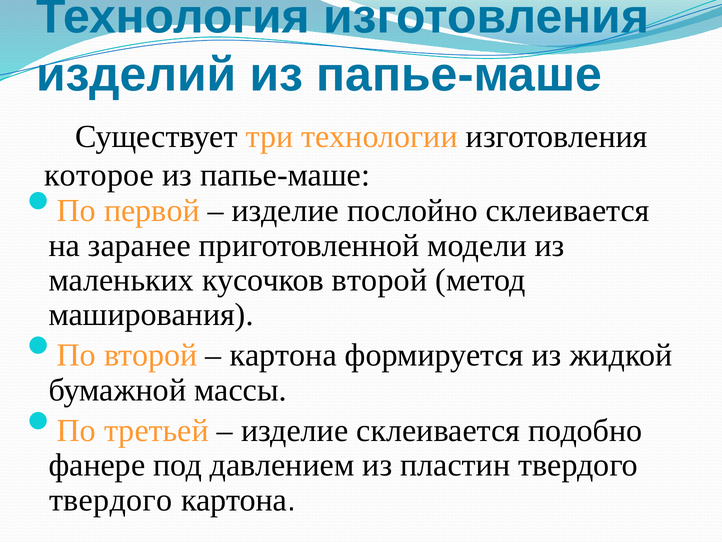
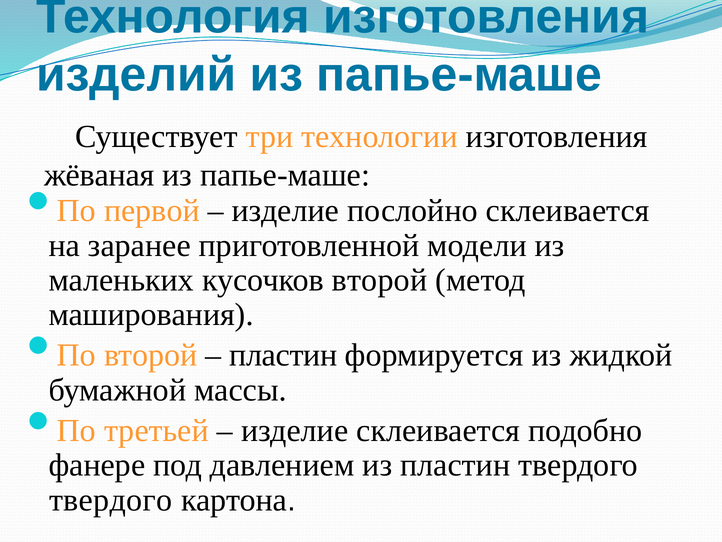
которое: которое -> жёваная (99, 175)
картона: картона -> пластин (283, 355)
